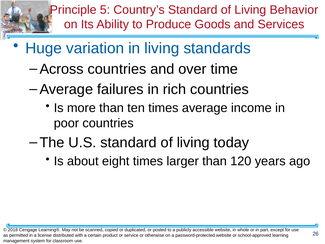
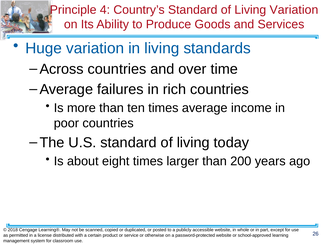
5: 5 -> 4 (105, 10)
Living Behavior: Behavior -> Variation (294, 10)
120: 120 -> 200 (241, 161)
